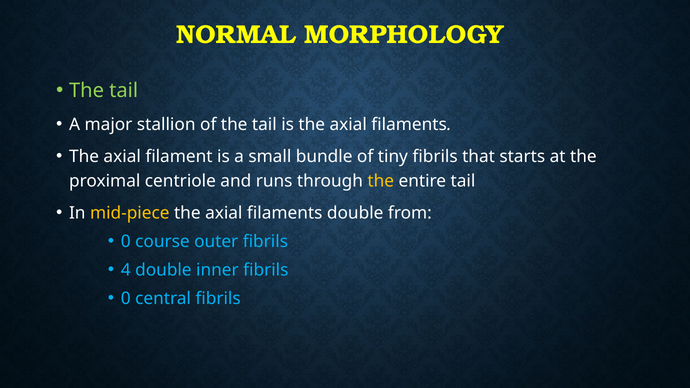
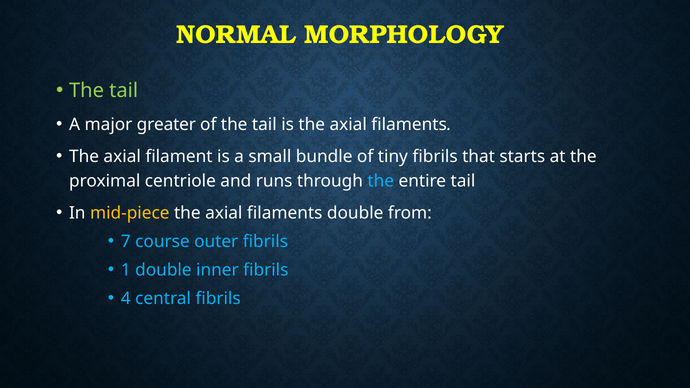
stallion: stallion -> greater (166, 124)
the colour: yellow -> light blue (381, 181)
0: 0 -> 7 (126, 242)
4: 4 -> 1 (126, 270)
0: 0 -> 4 (126, 299)
